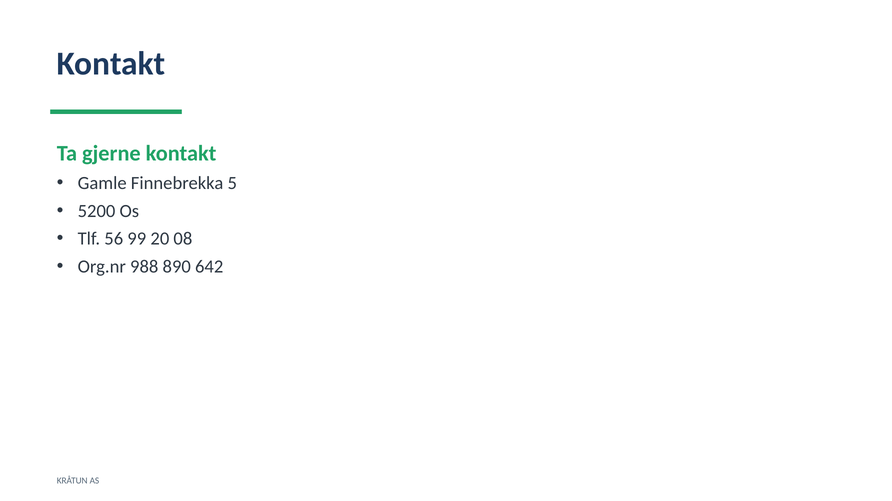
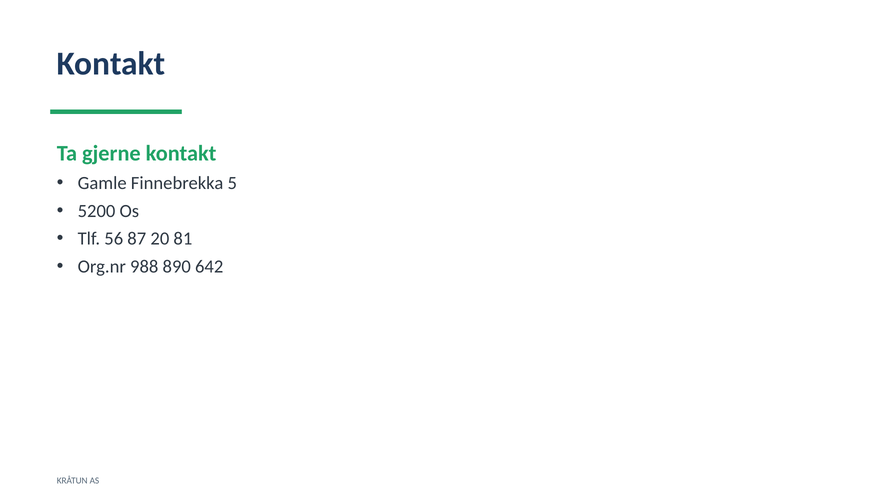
99: 99 -> 87 (137, 239)
08: 08 -> 81 (183, 239)
